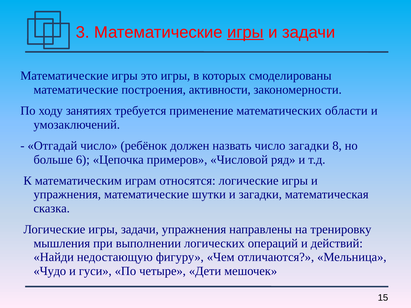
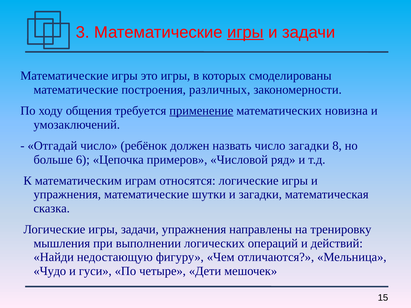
активности: активности -> различных (220, 90)
занятиях: занятиях -> общения (89, 111)
применение underline: none -> present (201, 111)
области: области -> новизна (346, 111)
